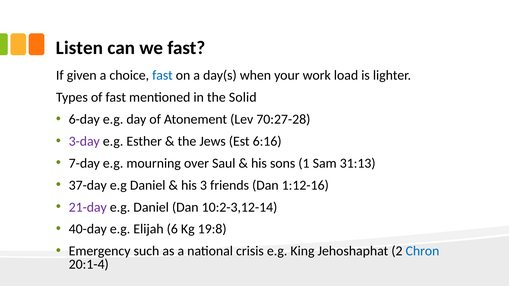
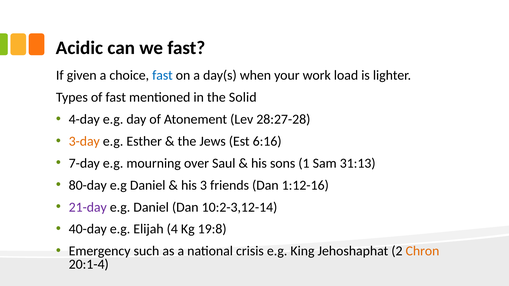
Listen: Listen -> Acidic (80, 48)
6-day: 6-day -> 4-day (84, 119)
70:27-28: 70:27-28 -> 28:27-28 (283, 119)
3-day colour: purple -> orange (84, 141)
37-day: 37-day -> 80-day (88, 185)
6: 6 -> 4 (172, 229)
Chron colour: blue -> orange (423, 251)
